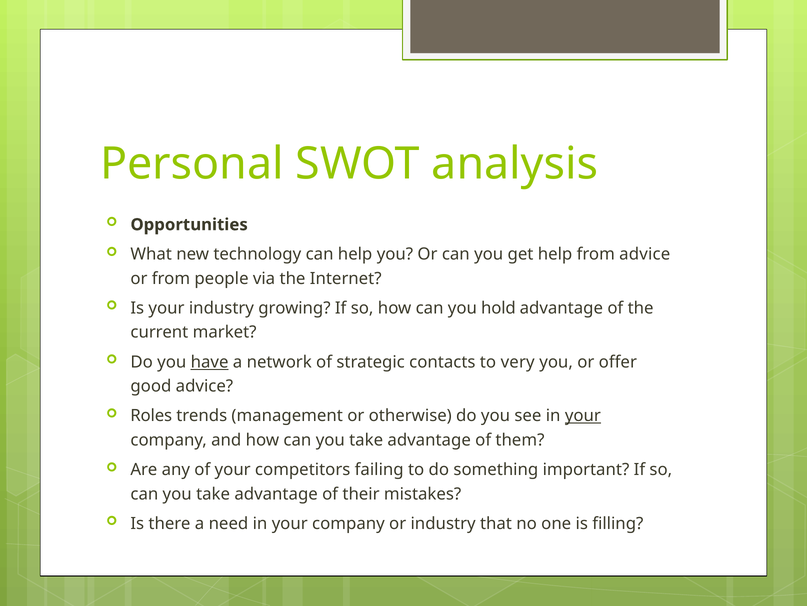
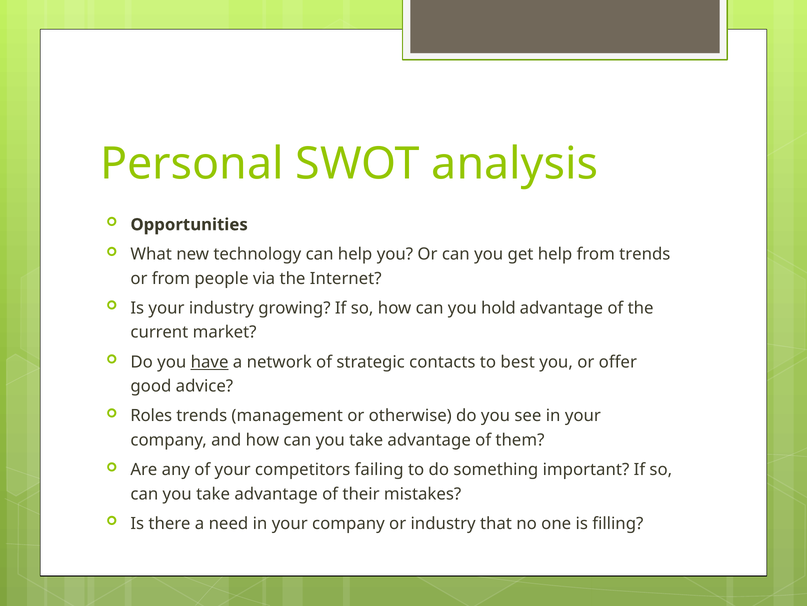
from advice: advice -> trends (645, 254)
very: very -> best (518, 362)
your underline: present -> none (583, 415)
